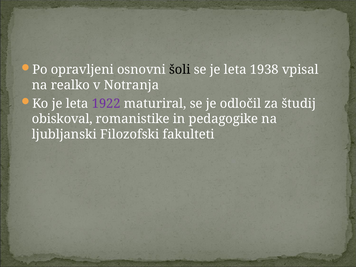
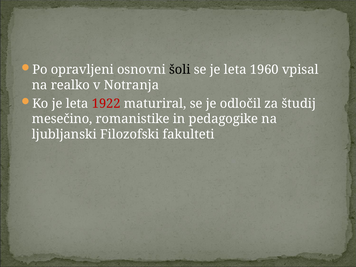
1938: 1938 -> 1960 (264, 70)
1922 colour: purple -> red (106, 104)
obiskoval: obiskoval -> mesečino (62, 119)
